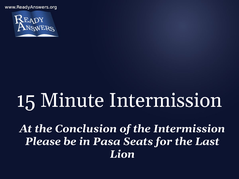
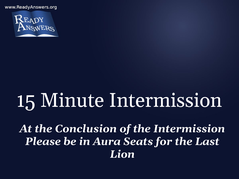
Pasa: Pasa -> Aura (107, 142)
